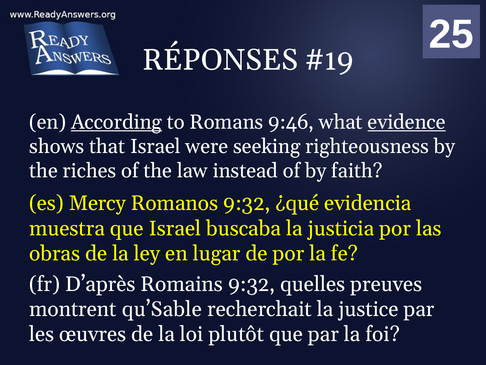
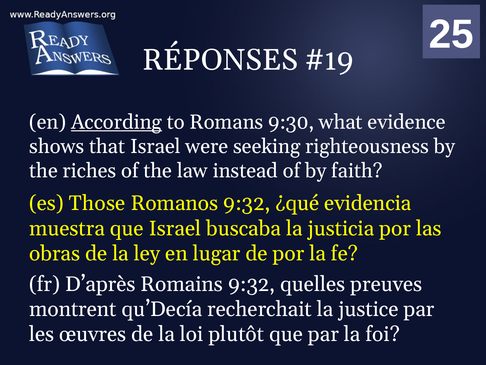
9:46: 9:46 -> 9:30 (291, 122)
evidence underline: present -> none (407, 122)
Mercy: Mercy -> Those (97, 203)
qu’Sable: qu’Sable -> qu’Decía (162, 309)
